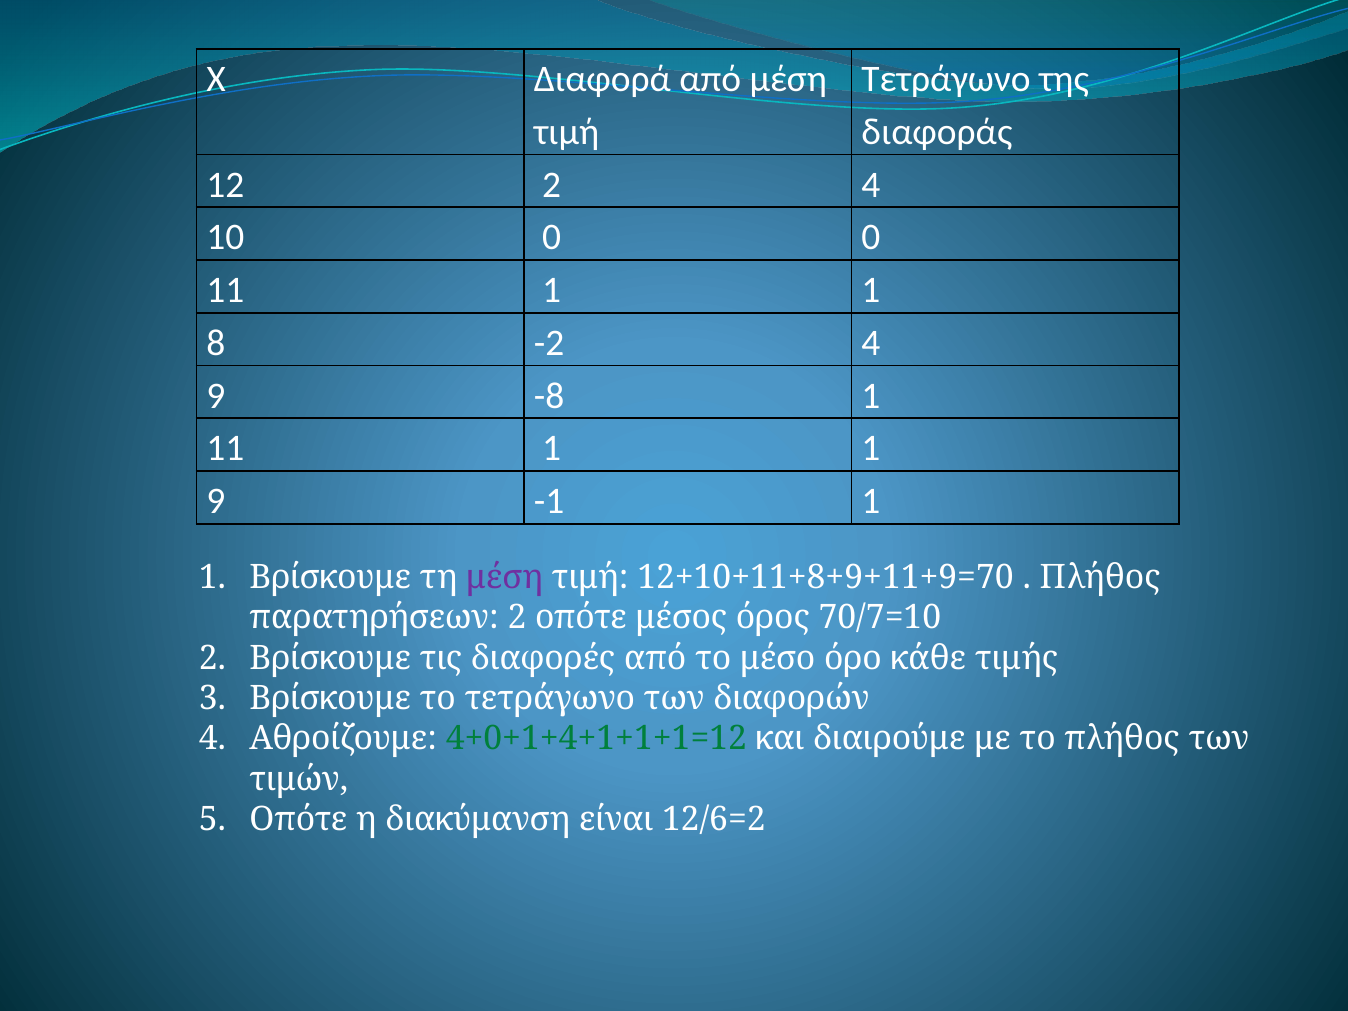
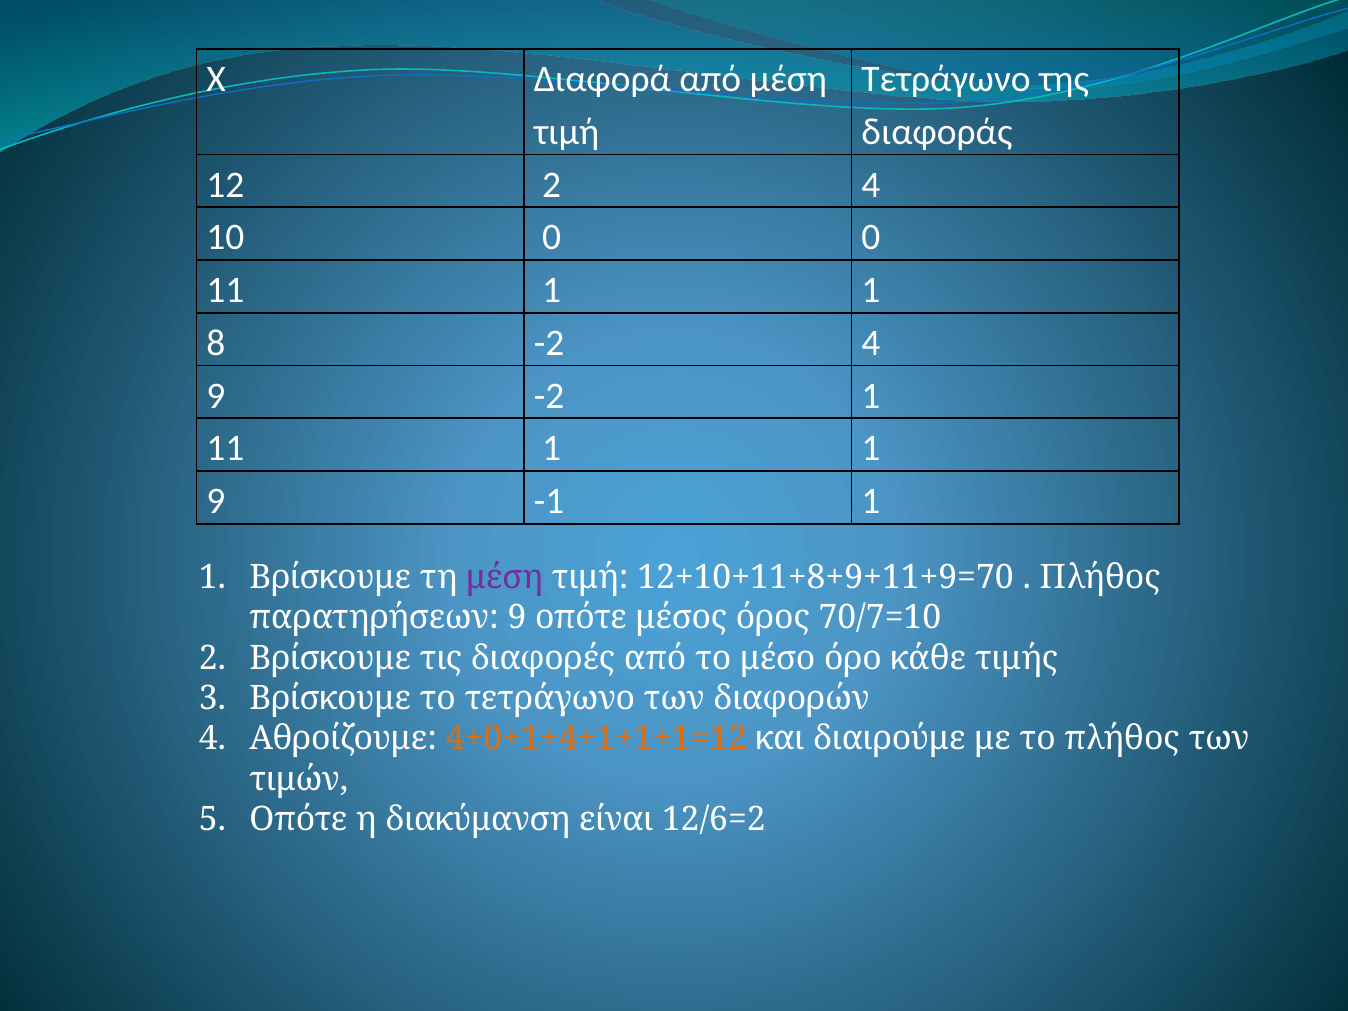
9 -8: -8 -> -2 (549, 396)
παρατηρήσεων 2: 2 -> 9 (517, 618)
4+0+1+4+1+1+1=12 colour: green -> orange (596, 739)
